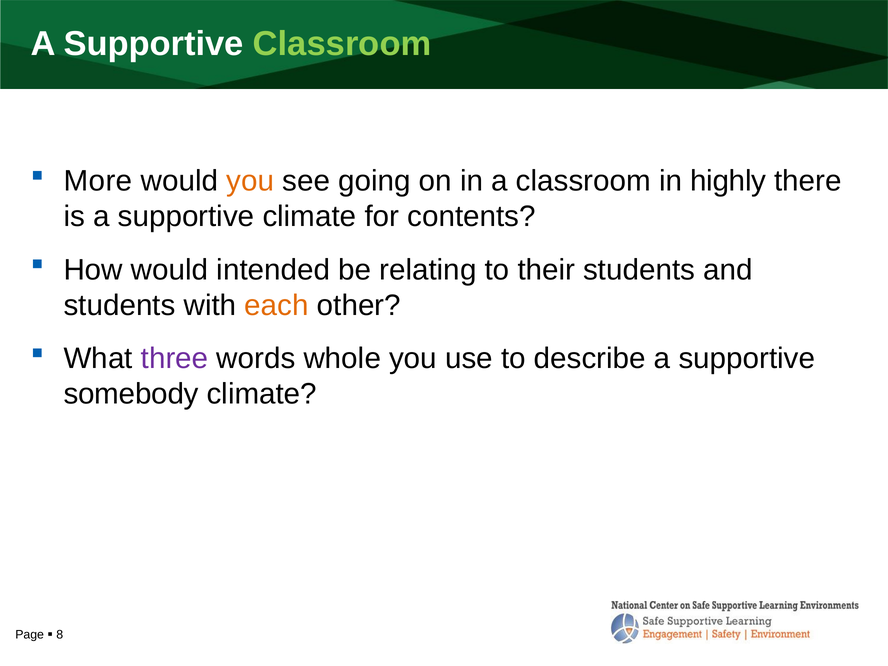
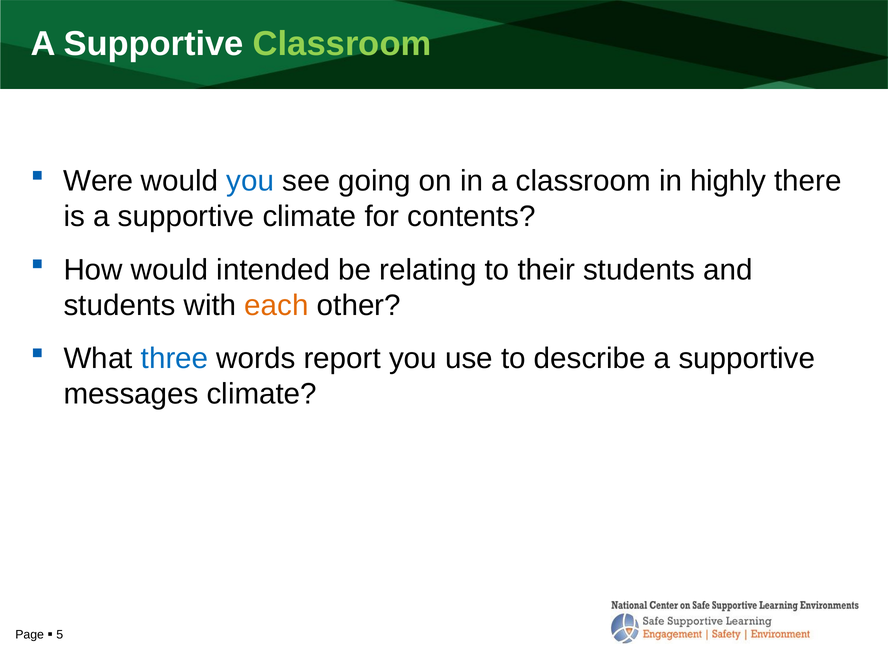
More: More -> Were (98, 181)
you colour: orange -> blue (250, 181)
three colour: purple -> blue (175, 359)
whole: whole -> report (342, 359)
somebody: somebody -> messages (131, 394)
8: 8 -> 5 (60, 635)
